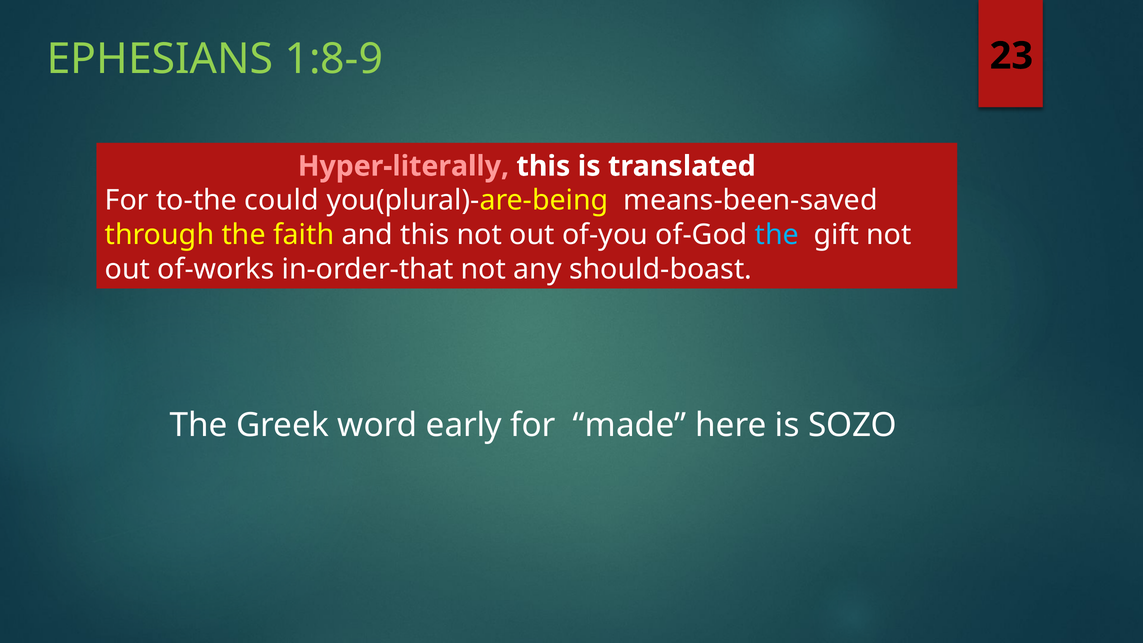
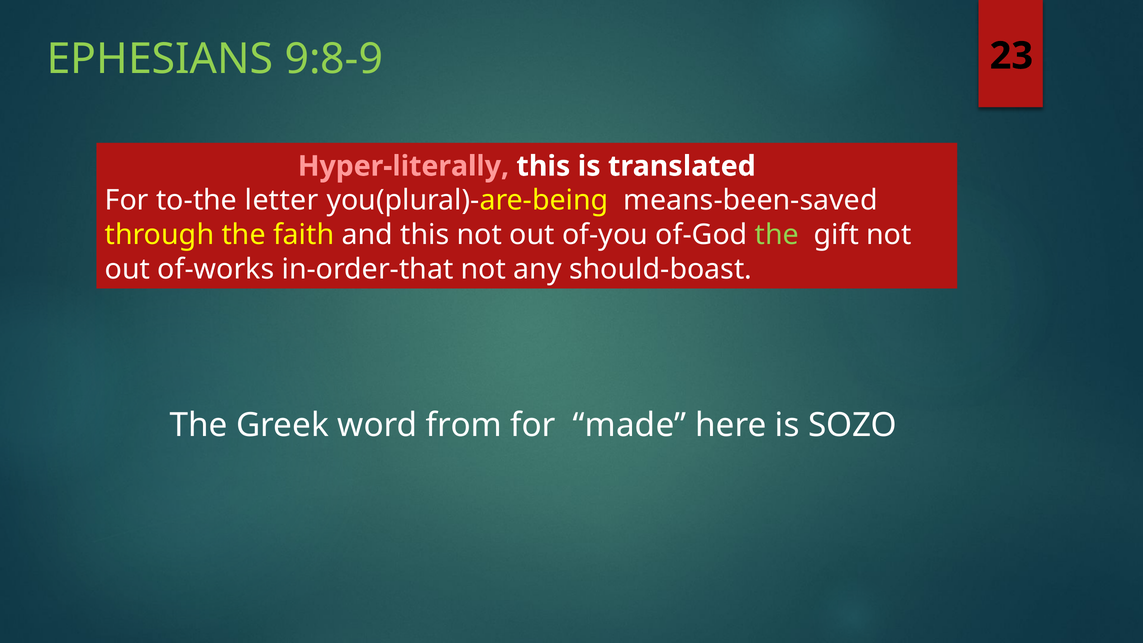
1:8-9: 1:8-9 -> 9:8-9 (334, 59)
could: could -> letter (282, 200)
the colour: light blue -> light green (777, 235)
early: early -> from (464, 425)
